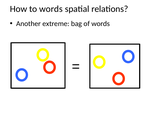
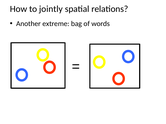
to words: words -> jointly (51, 9)
